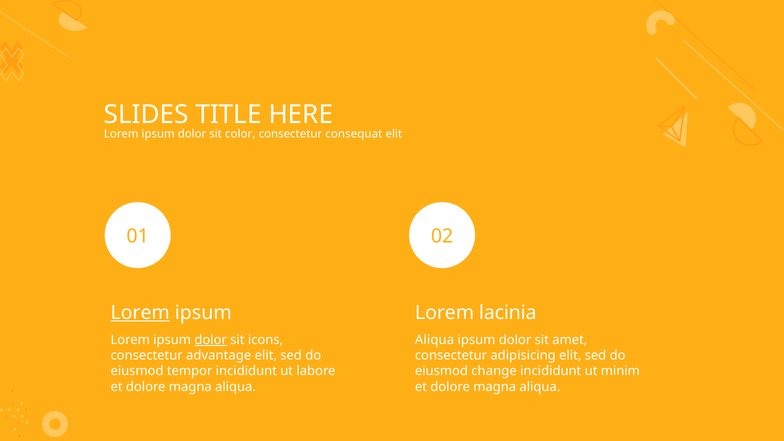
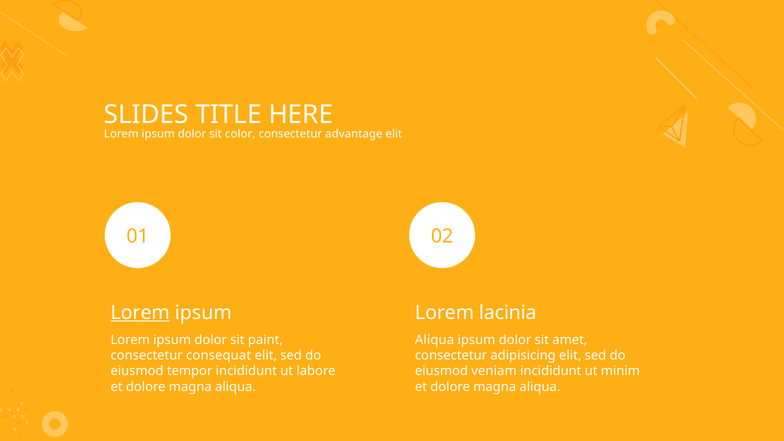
consequat: consequat -> advantage (354, 134)
dolor underline: present -> none (211, 340)
icons: icons -> paint (265, 340)
advantage: advantage -> consequat (219, 355)
change: change -> veniam (494, 371)
